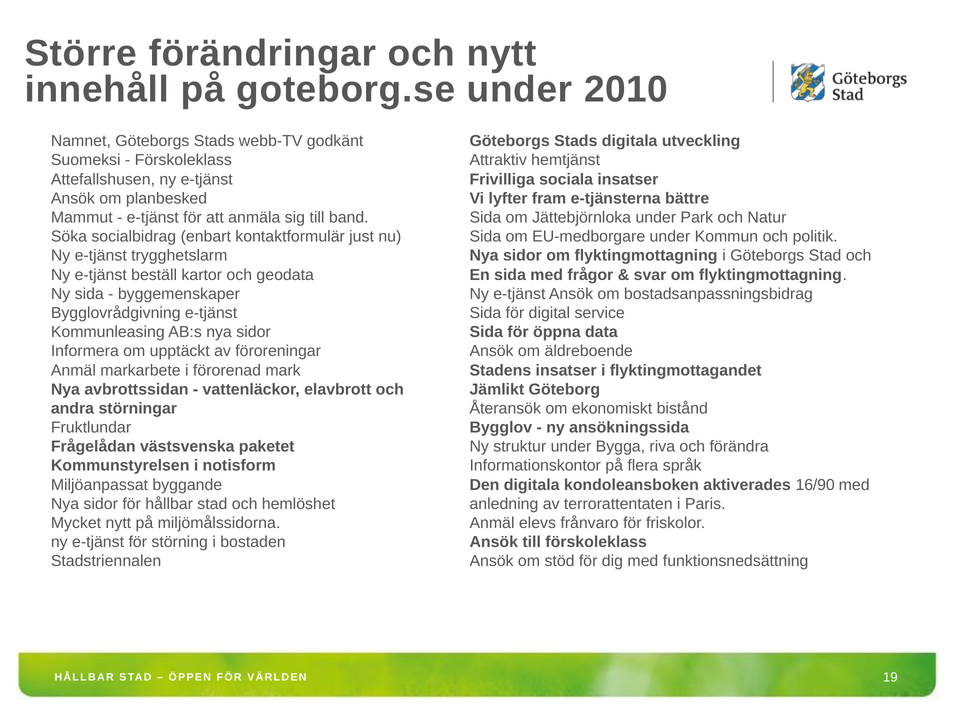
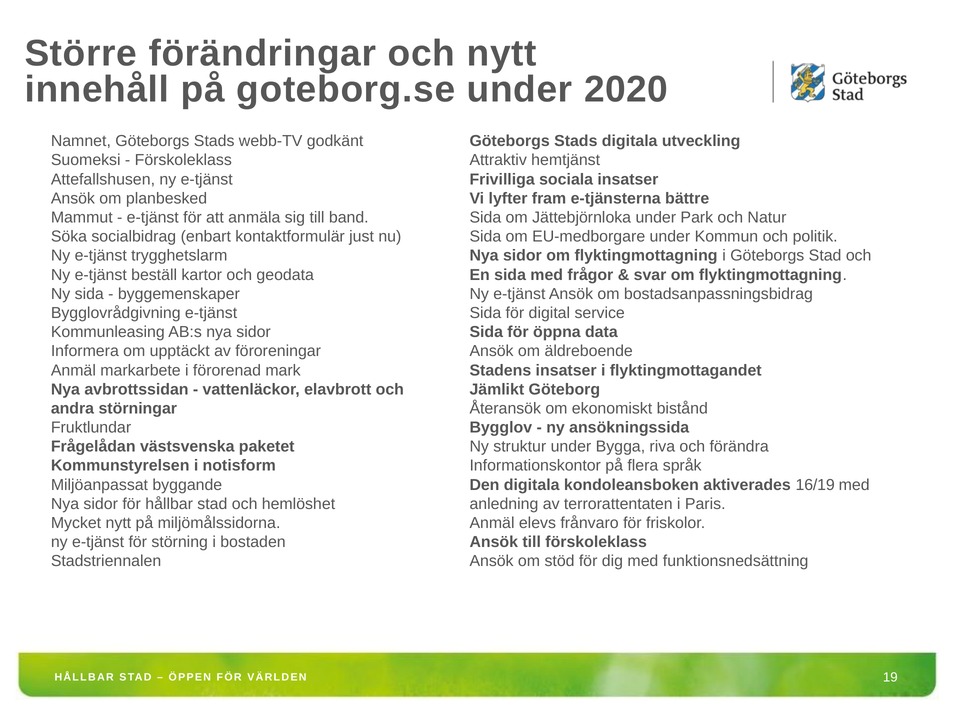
2010: 2010 -> 2020 (626, 89)
16/90: 16/90 -> 16/19 (815, 485)
